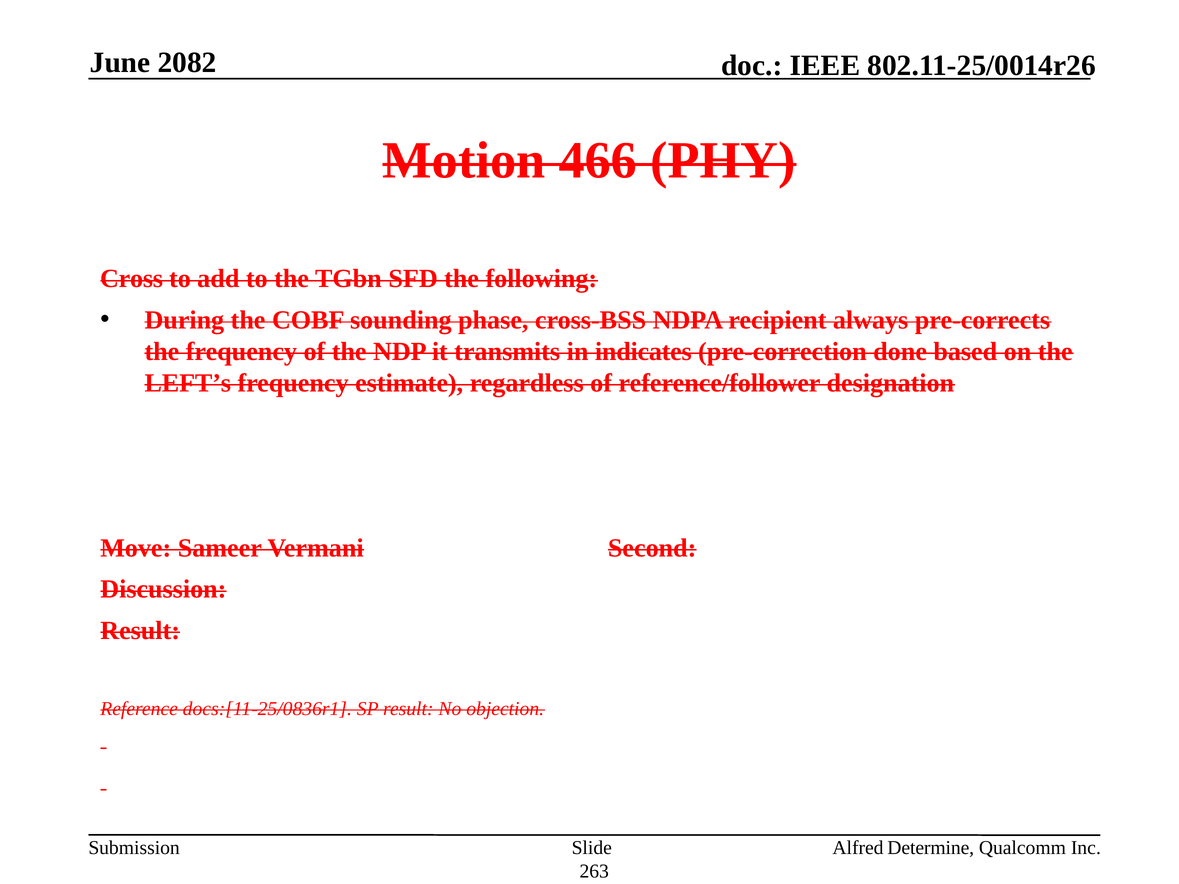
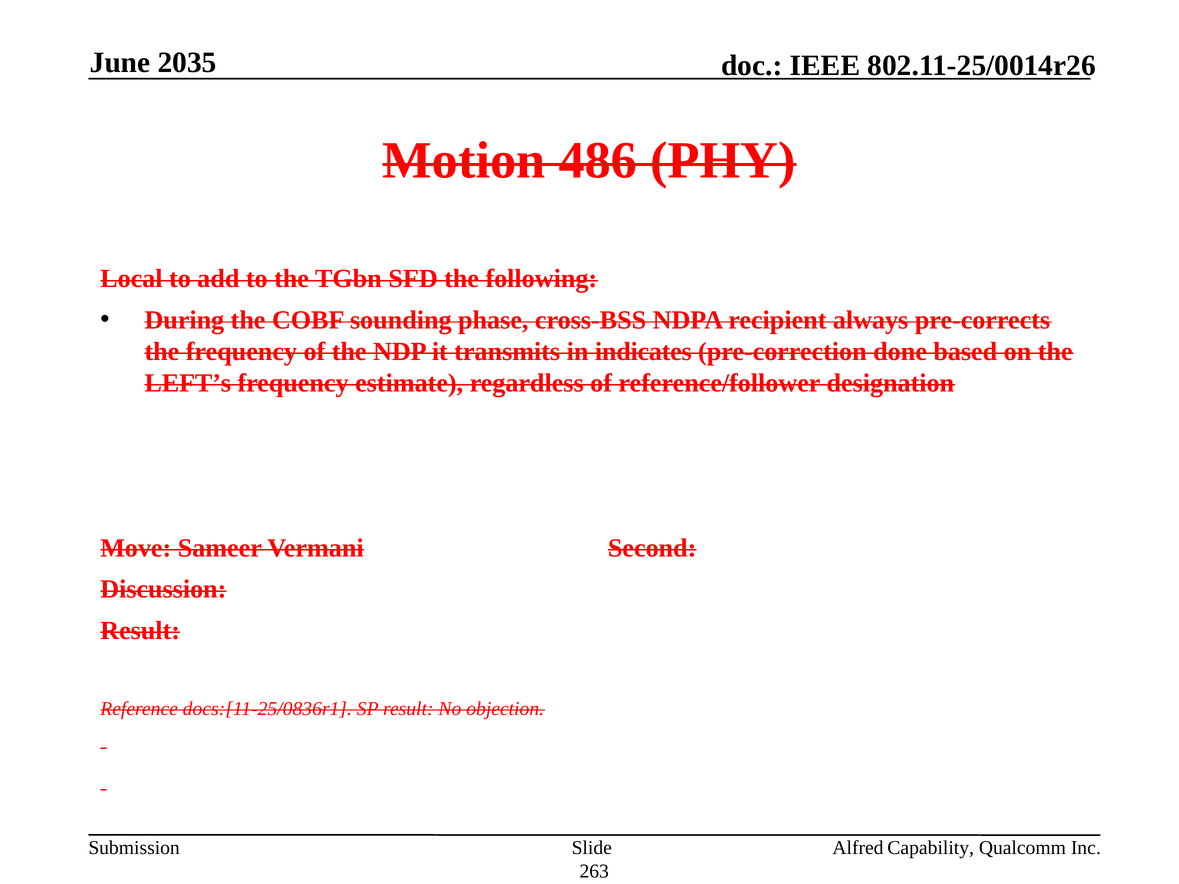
2082: 2082 -> 2035 (187, 62)
466: 466 -> 486 (598, 161)
Cross: Cross -> Local (131, 279)
Determine: Determine -> Capability (931, 848)
